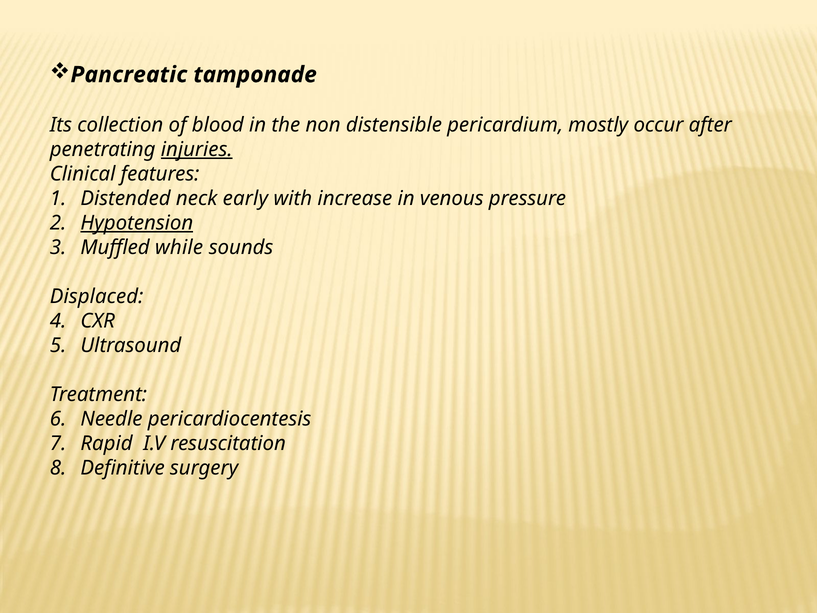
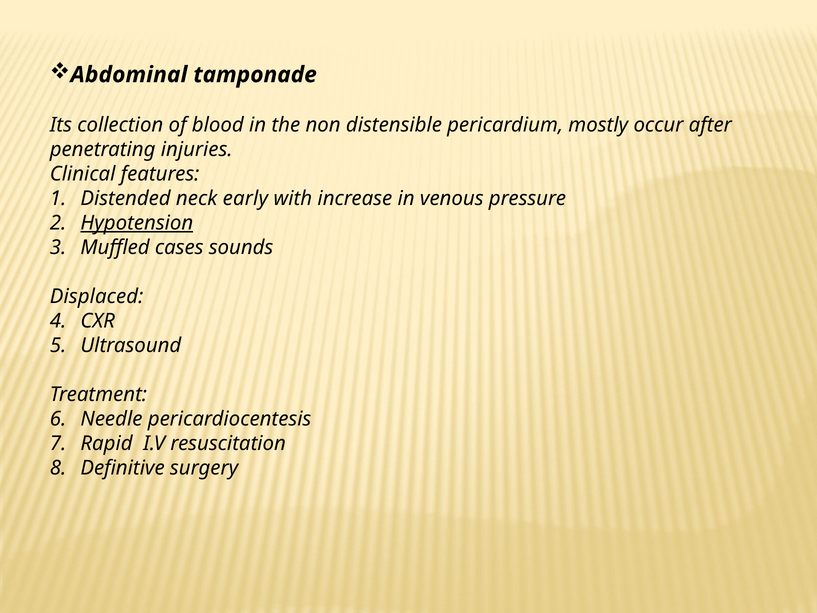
Pancreatic: Pancreatic -> Abdominal (129, 75)
injuries underline: present -> none (197, 149)
while: while -> cases (179, 247)
